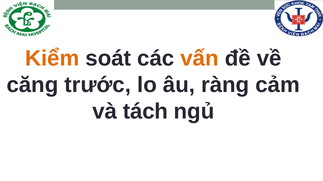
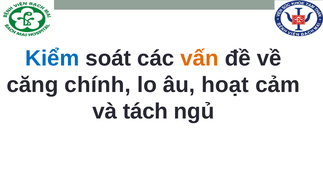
Kiểm colour: orange -> blue (52, 58)
trước: trước -> chính (98, 85)
ràng: ràng -> hoạt (225, 85)
